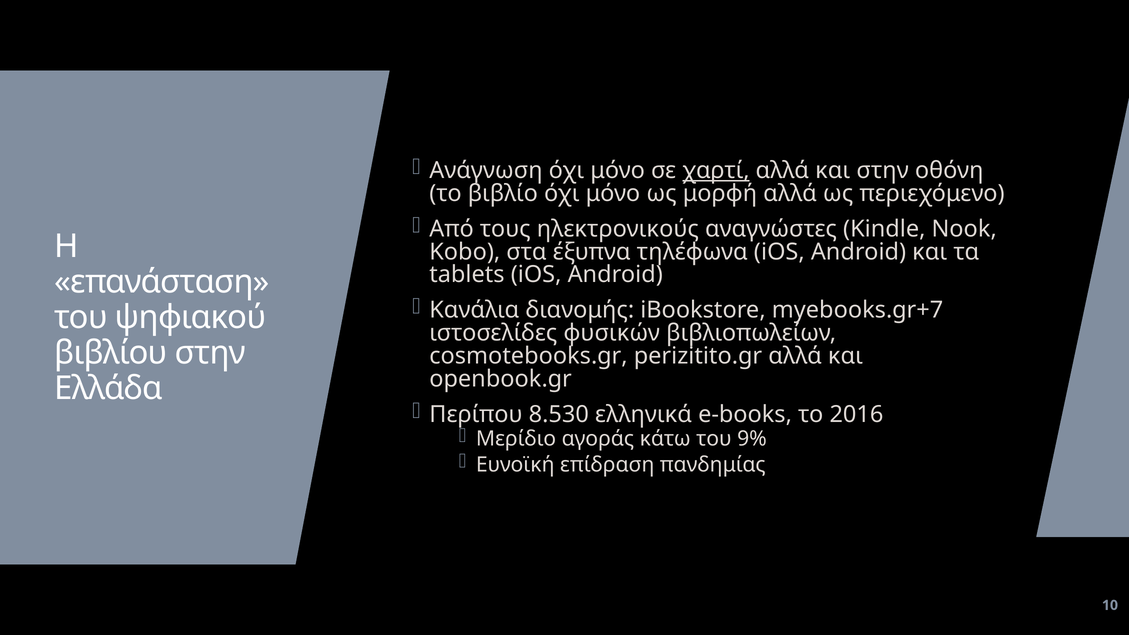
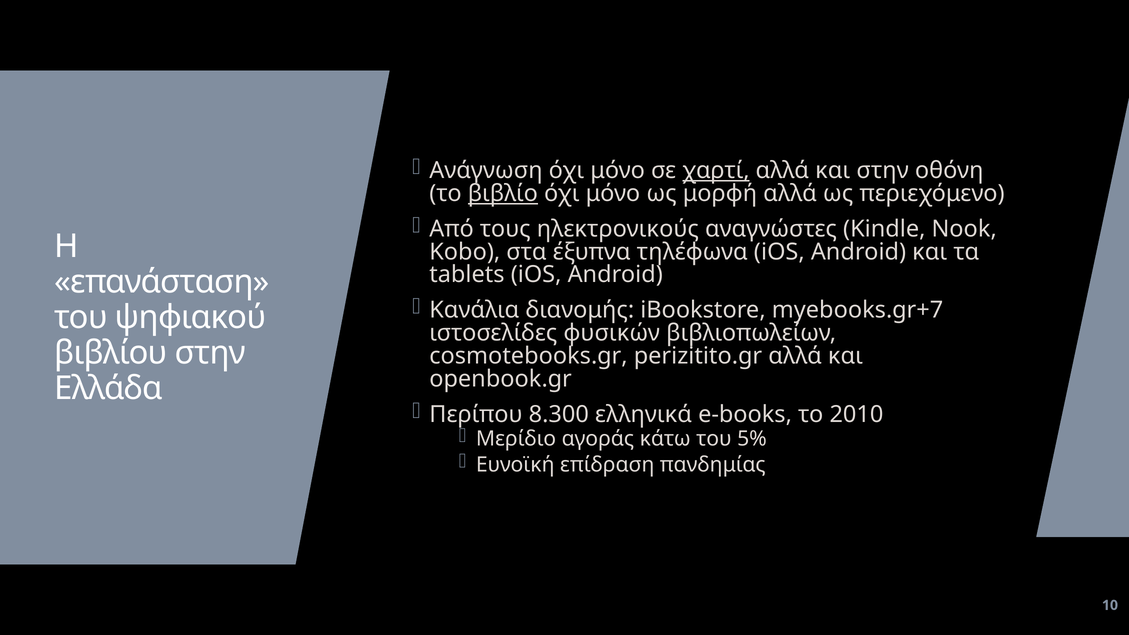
βιβλίο underline: none -> present (503, 193)
8.530: 8.530 -> 8.300 (559, 414)
2016: 2016 -> 2010 (856, 414)
9%: 9% -> 5% (752, 439)
